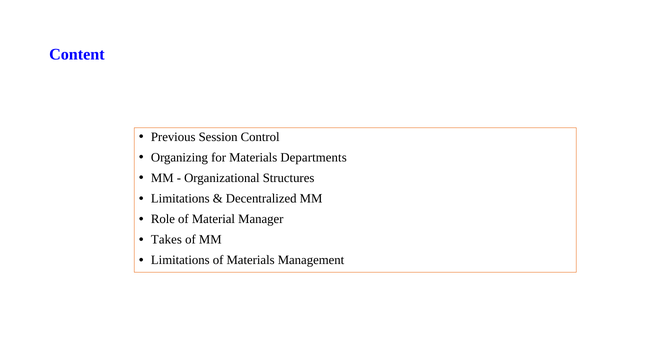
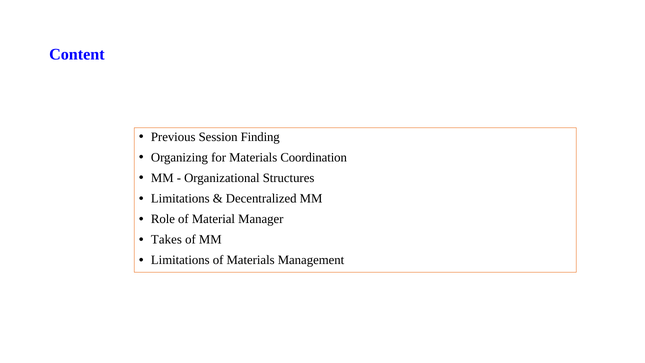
Control: Control -> Finding (260, 137)
Departments: Departments -> Coordination (314, 158)
